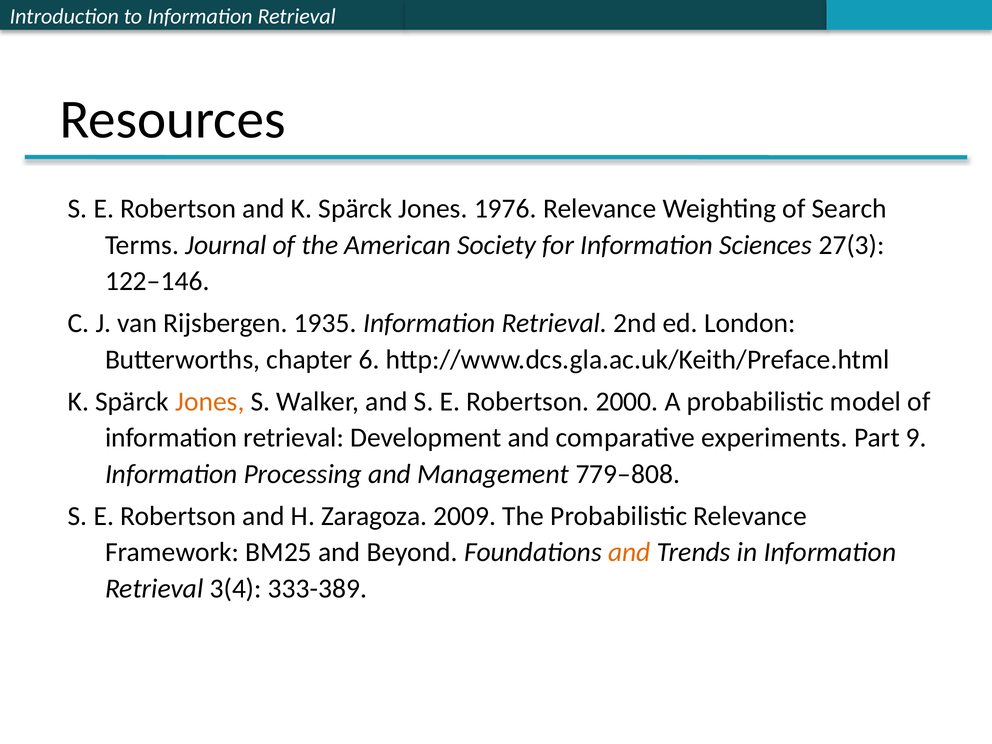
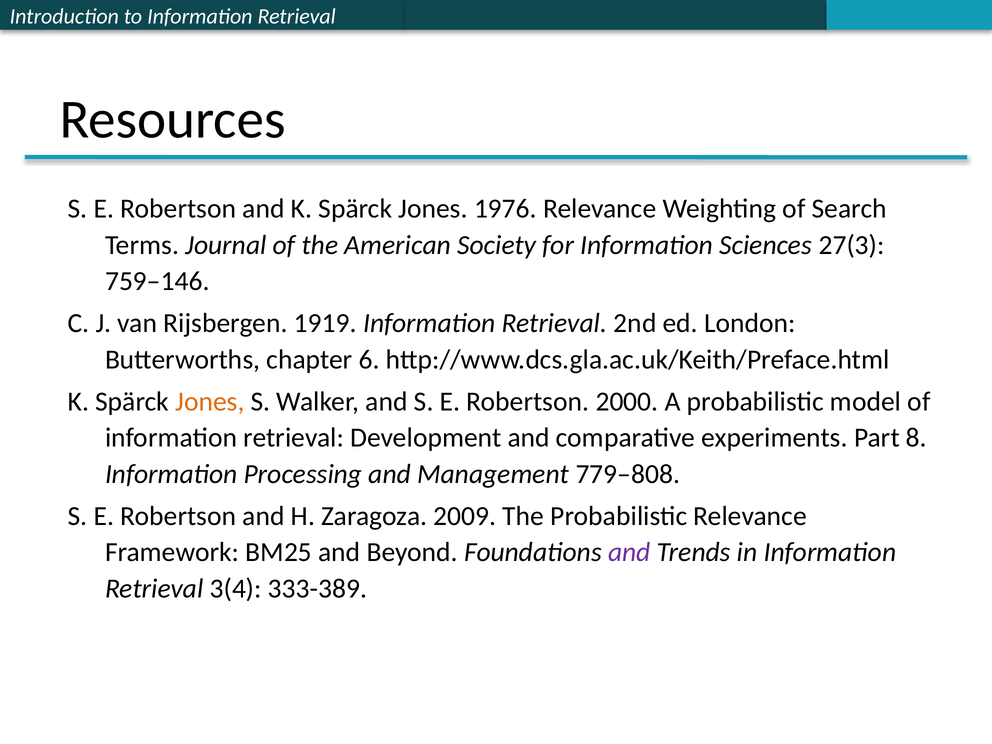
122–146: 122–146 -> 759–146 (157, 281)
1935: 1935 -> 1919 (325, 323)
9: 9 -> 8 (916, 438)
and colour: orange -> purple (629, 552)
